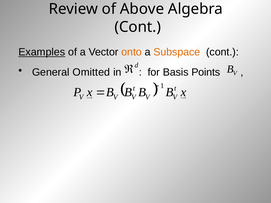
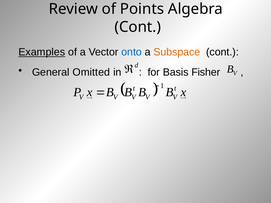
Above: Above -> Points (142, 9)
onto colour: orange -> blue (132, 52)
Points: Points -> Fisher (206, 72)
